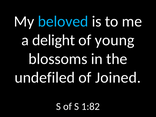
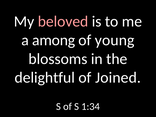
beloved colour: light blue -> pink (63, 21)
delight: delight -> among (54, 40)
undefiled: undefiled -> delightful (45, 78)
1:82: 1:82 -> 1:34 (91, 106)
